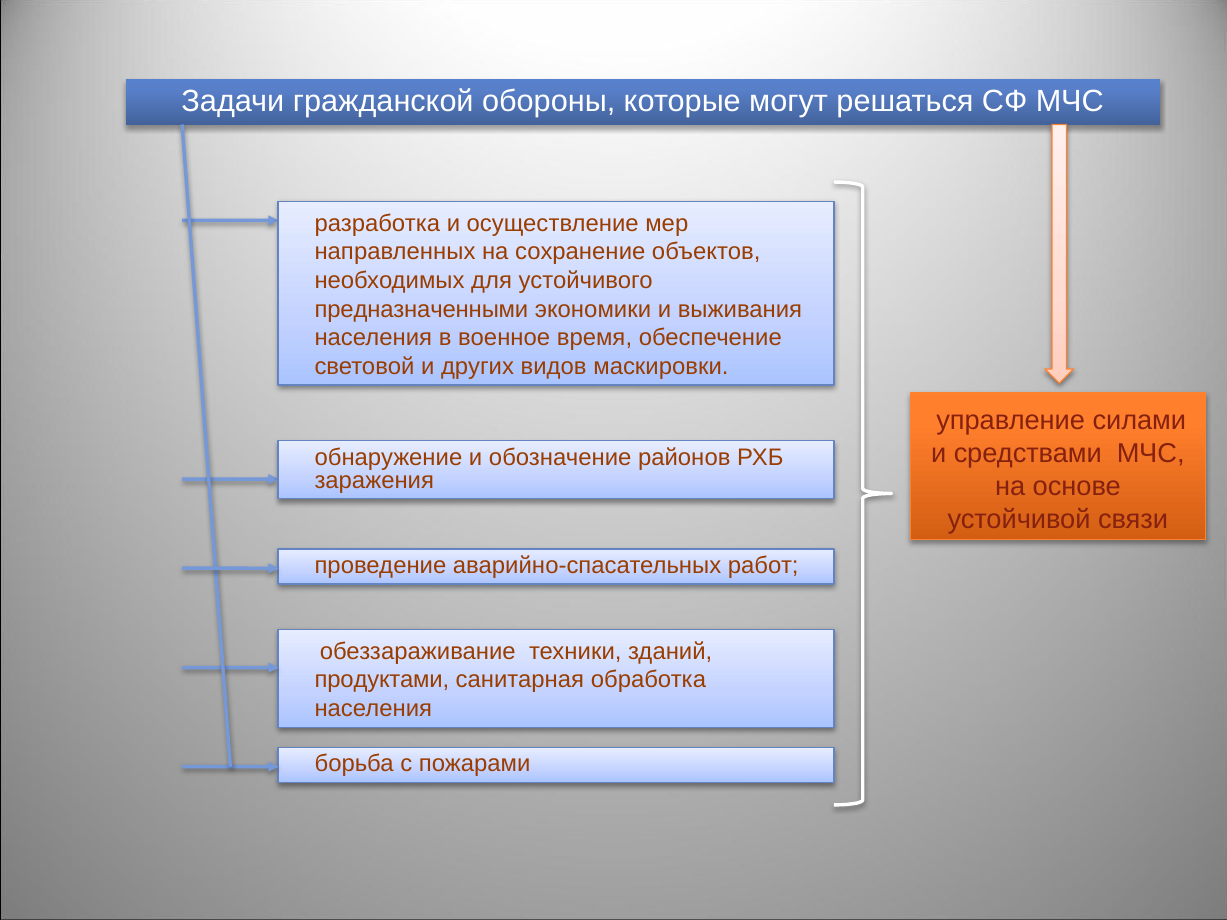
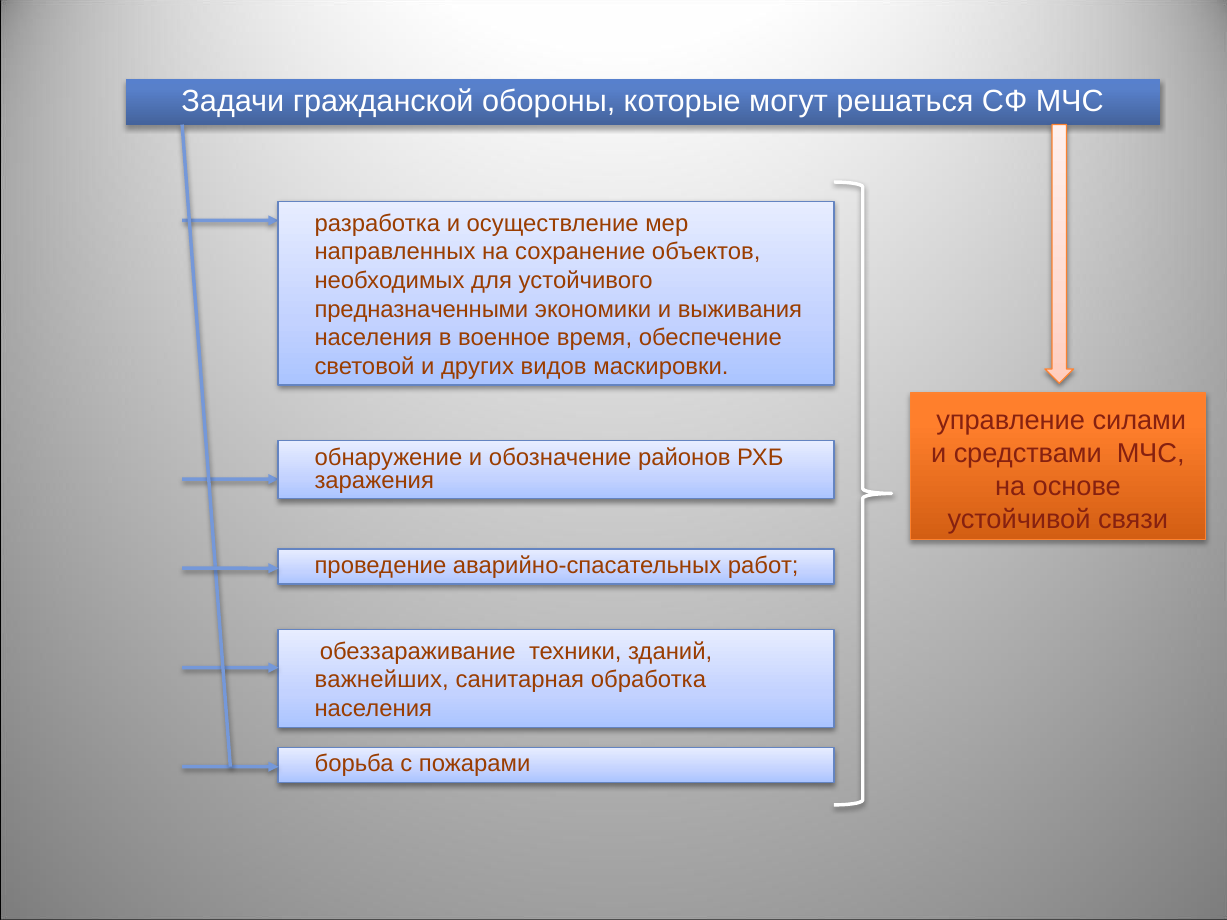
продуктами: продуктами -> важнейших (382, 680)
